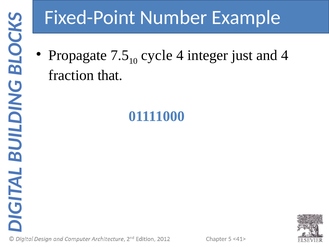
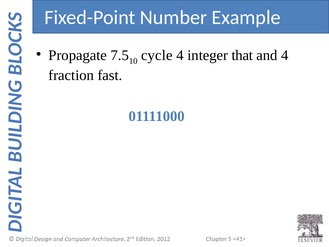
just: just -> that (242, 55)
that: that -> fast (110, 75)
